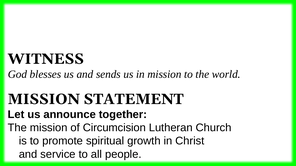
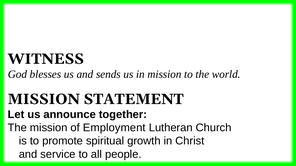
Circumcision: Circumcision -> Employment (114, 128)
